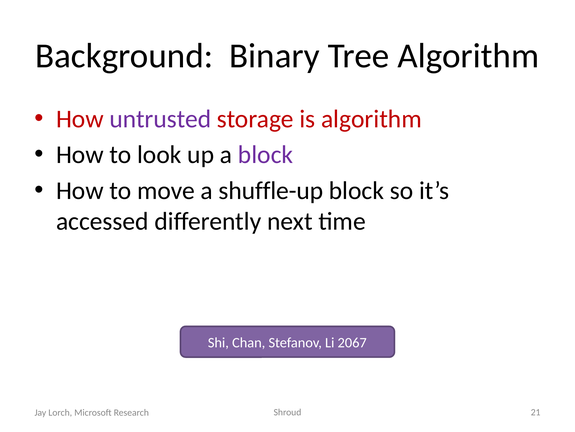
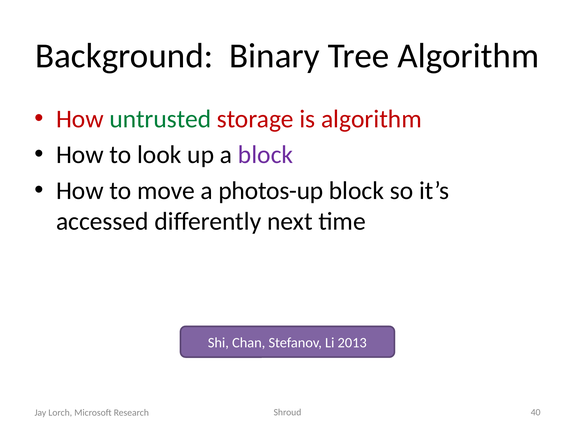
untrusted colour: purple -> green (160, 119)
shuffle-up: shuffle-up -> photos-up (271, 190)
2067: 2067 -> 2013 (352, 342)
21: 21 -> 40 (536, 412)
